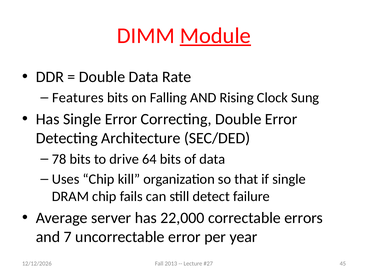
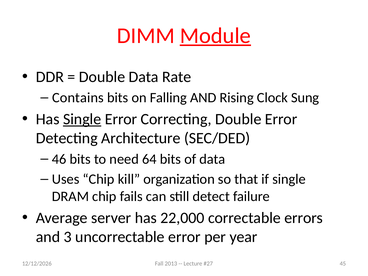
Features: Features -> Contains (78, 98)
Single underline: none -> present (82, 119)
78: 78 -> 46 (59, 159)
drive: drive -> need (124, 159)
7: 7 -> 3 (68, 237)
